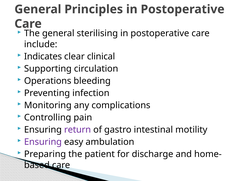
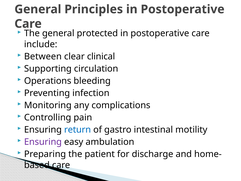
sterilising: sterilising -> protected (97, 33)
Indicates: Indicates -> Between (43, 56)
return colour: purple -> blue (78, 130)
